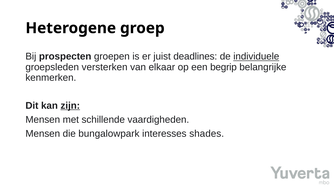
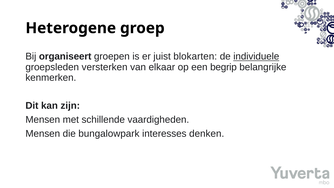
prospecten: prospecten -> organiseert (65, 56)
deadlines: deadlines -> blokarten (195, 56)
zijn underline: present -> none (70, 106)
shades: shades -> denken (207, 134)
